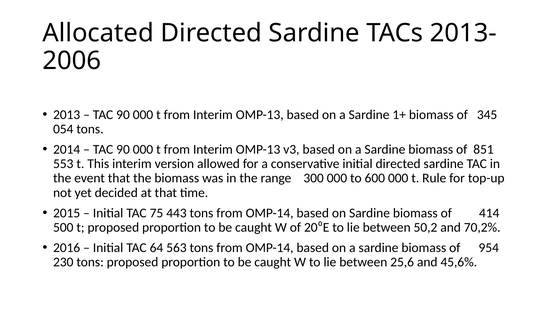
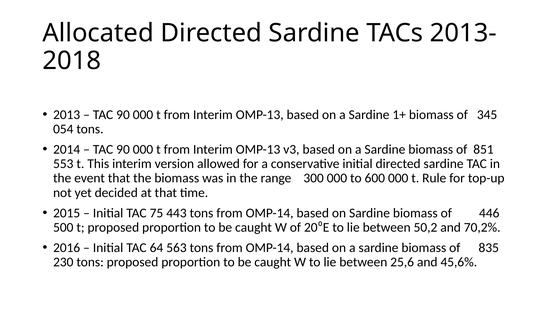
2006: 2006 -> 2018 (72, 61)
414: 414 -> 446 (489, 213)
954: 954 -> 835 (489, 248)
